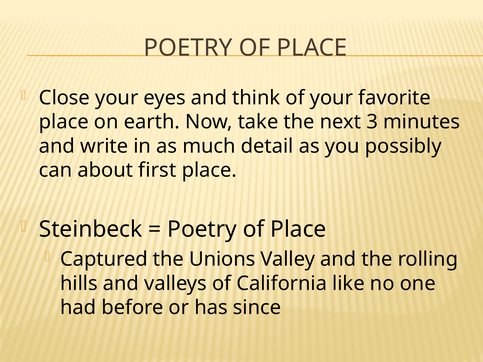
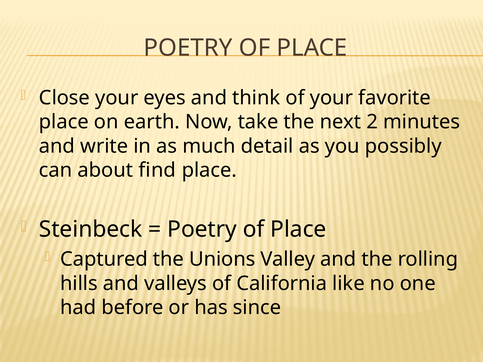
3: 3 -> 2 (372, 122)
first: first -> find (157, 170)
